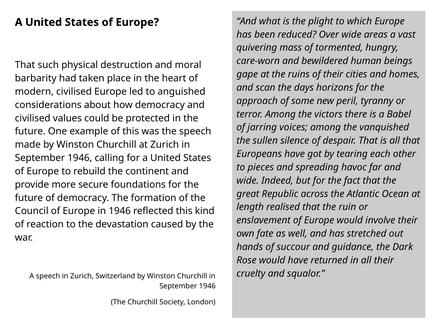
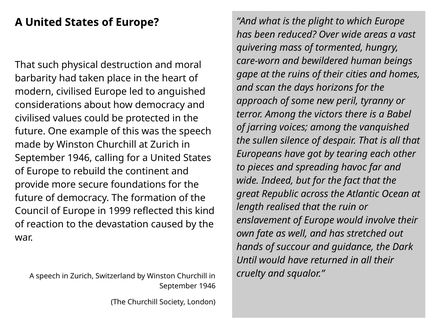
in 1946: 1946 -> 1999 (120, 211)
Rose: Rose -> Until (247, 260)
